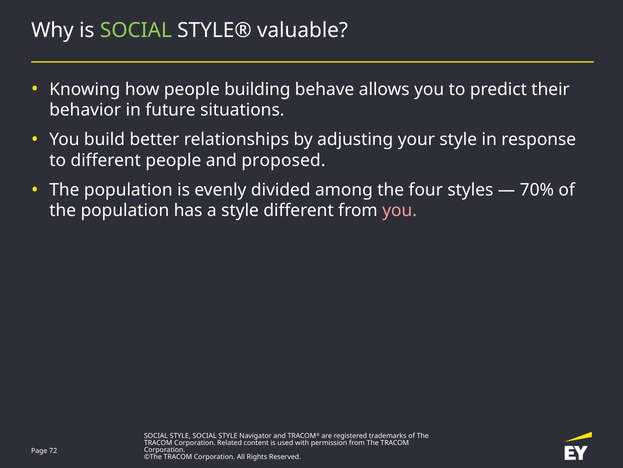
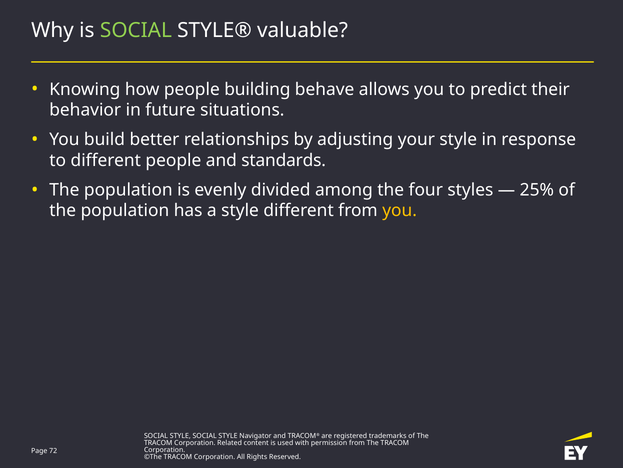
proposed: proposed -> standards (284, 160)
70%: 70% -> 25% (537, 190)
you colour: pink -> yellow (400, 210)
